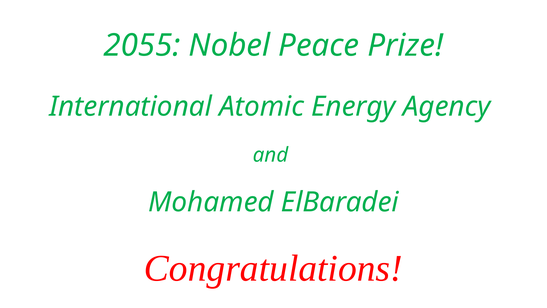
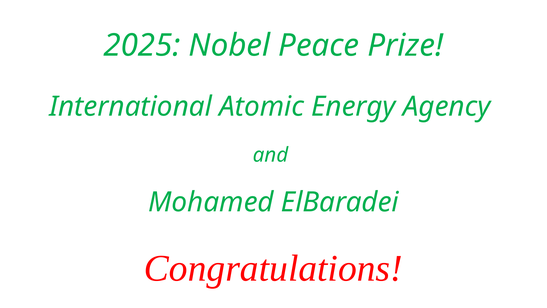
2055: 2055 -> 2025 (142, 45)
